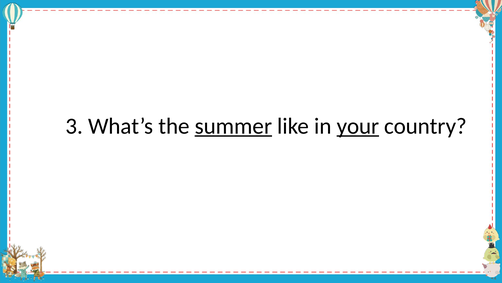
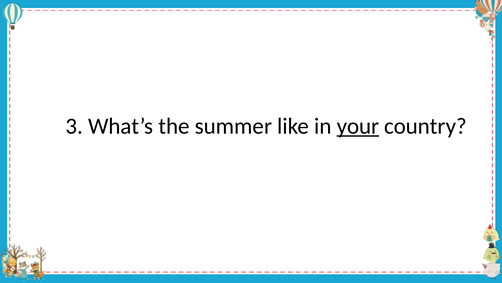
summer underline: present -> none (233, 126)
